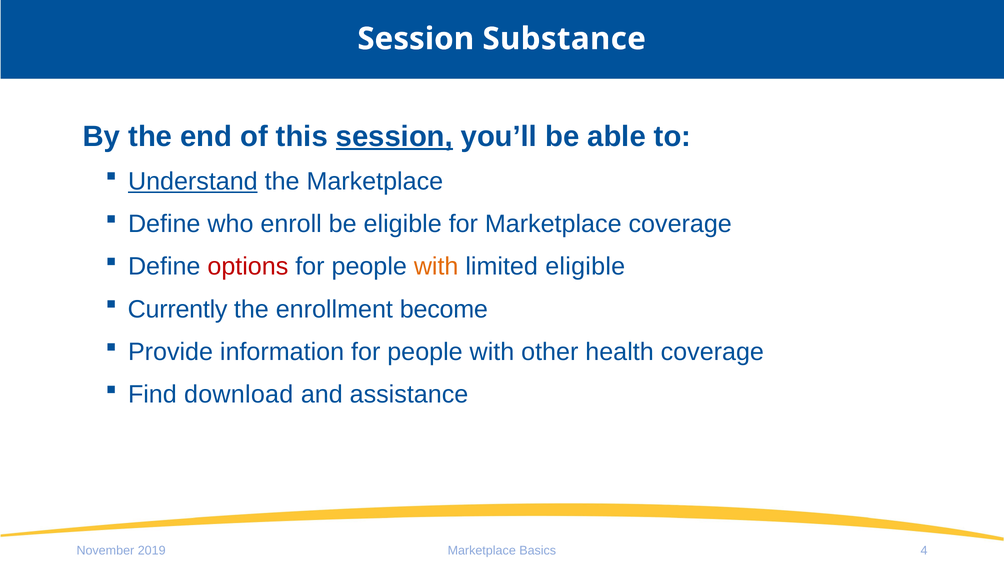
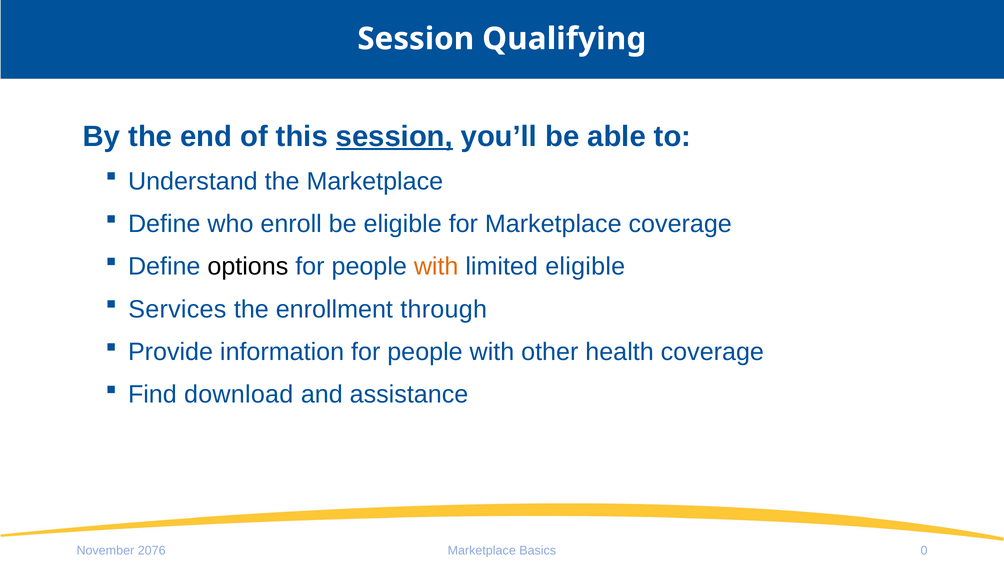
Substance: Substance -> Qualifying (564, 39)
Understand underline: present -> none (193, 181)
options colour: red -> black (248, 266)
Currently: Currently -> Services (177, 309)
become: become -> through (444, 309)
2019: 2019 -> 2076 (152, 550)
4: 4 -> 0 (924, 550)
